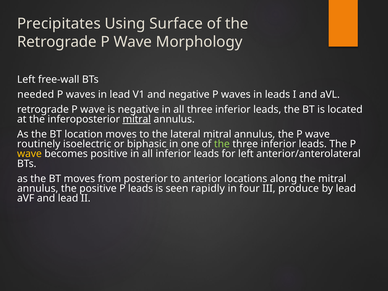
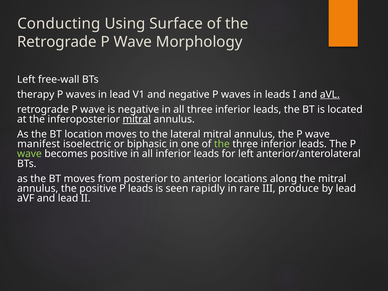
Precipitates: Precipitates -> Conducting (59, 24)
needed: needed -> therapy (36, 94)
aVL underline: none -> present (330, 94)
routinely: routinely -> manifest (39, 144)
wave colour: yellow -> light green (29, 154)
four: four -> rare (249, 188)
